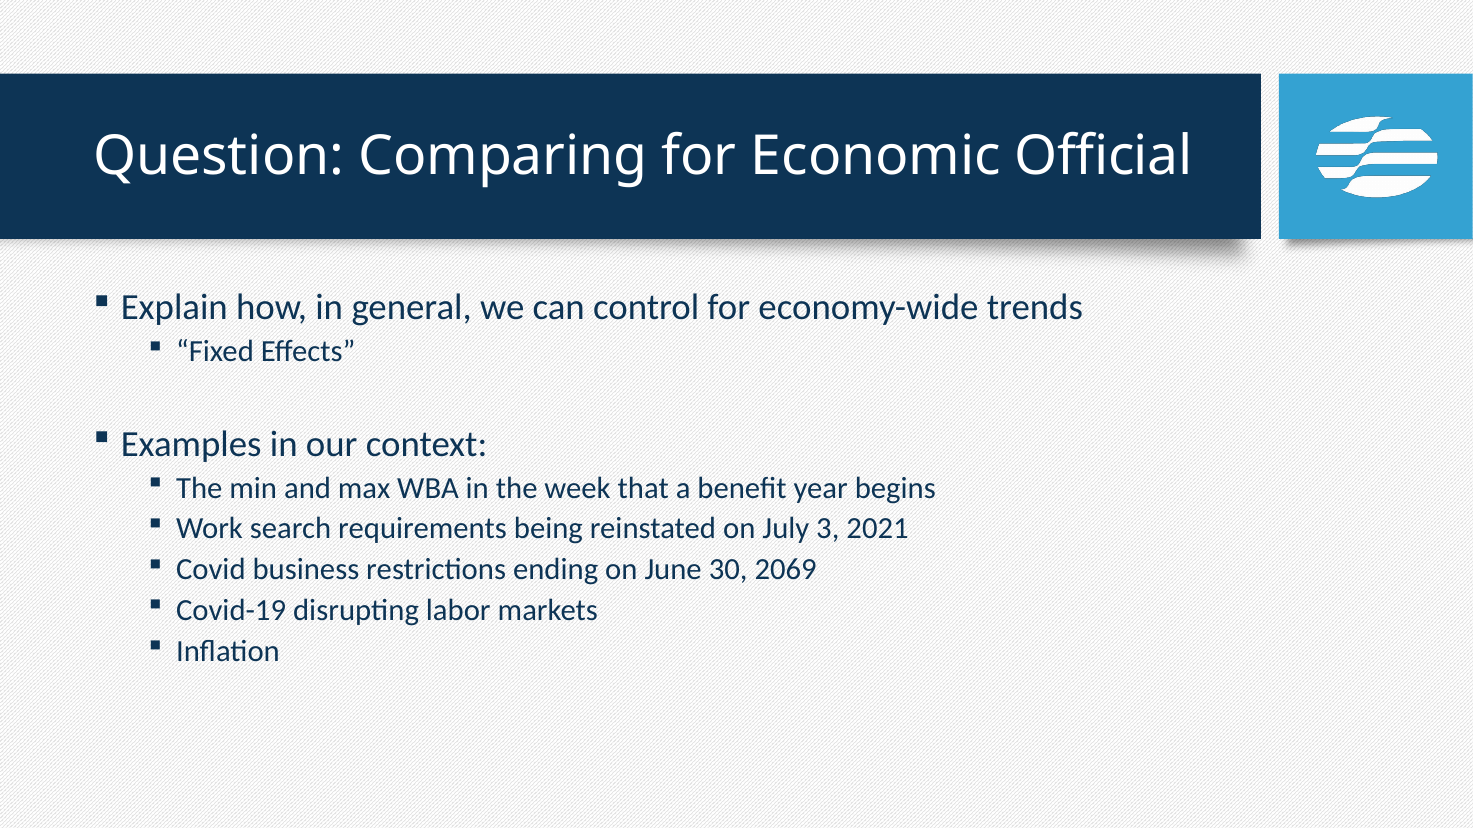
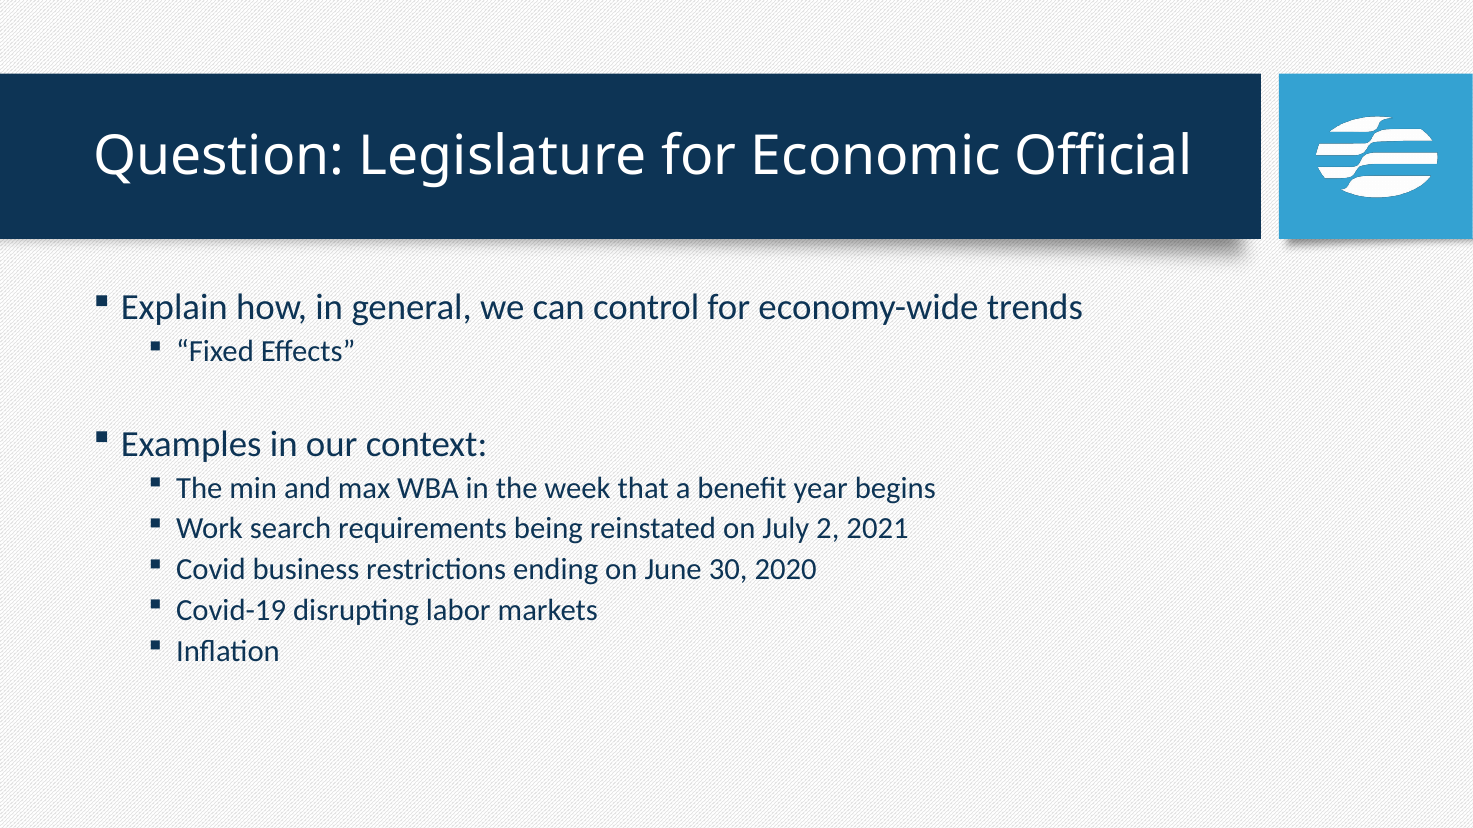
Comparing: Comparing -> Legislature (503, 156)
3: 3 -> 2 (828, 529)
2069: 2069 -> 2020 (786, 570)
